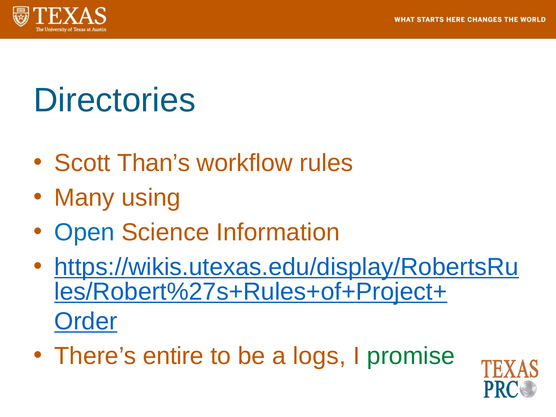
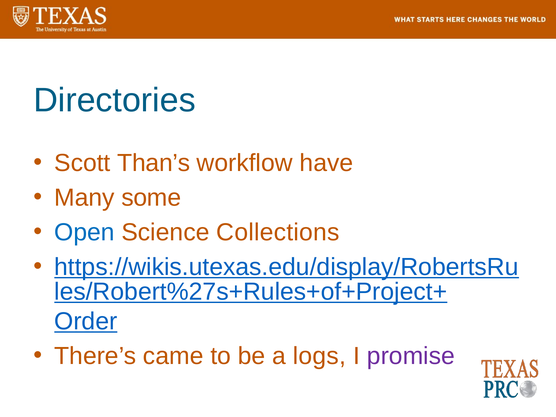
rules: rules -> have (326, 163)
using: using -> some (151, 198)
Information: Information -> Collections (278, 232)
entire: entire -> came (173, 356)
promise colour: green -> purple (411, 356)
